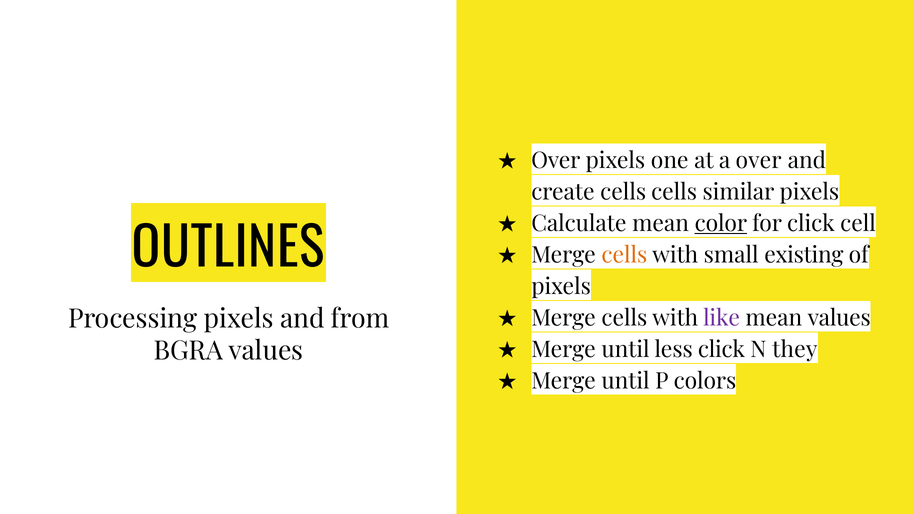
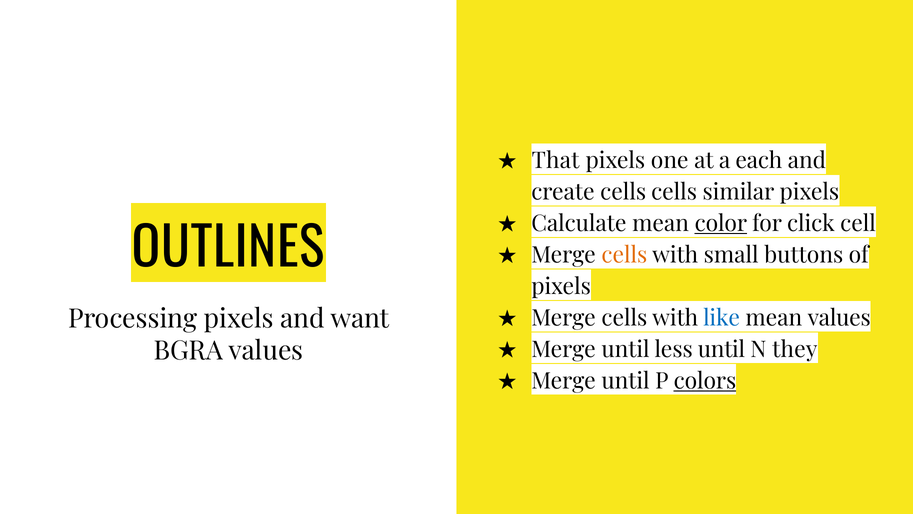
Over: Over -> That (556, 160)
a over: over -> each (759, 160)
existing: existing -> buttons (804, 255)
from: from -> want (360, 319)
like colour: purple -> blue (722, 318)
less click: click -> until (721, 349)
colors underline: none -> present (705, 381)
